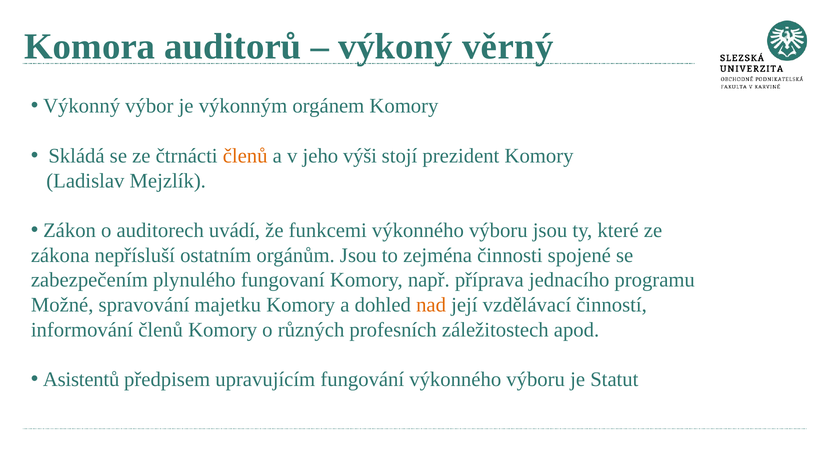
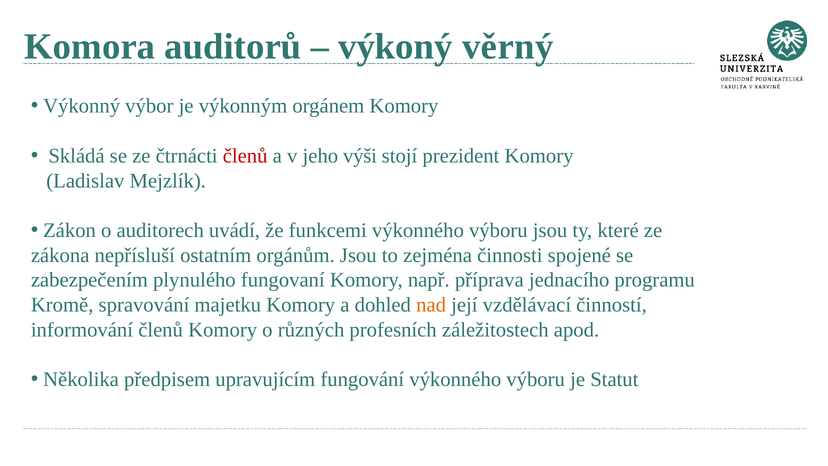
členů colour: orange -> red (245, 156)
Možné: Možné -> Kromě (62, 305)
Asistentů: Asistentů -> Několika (81, 379)
